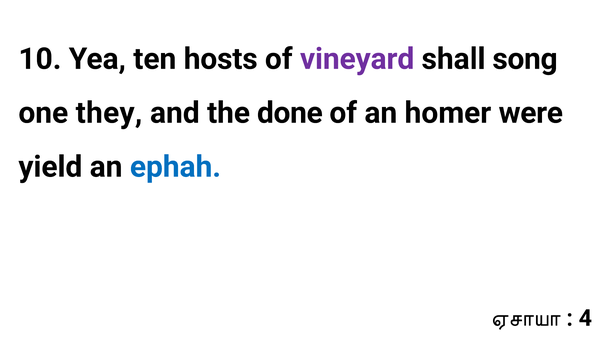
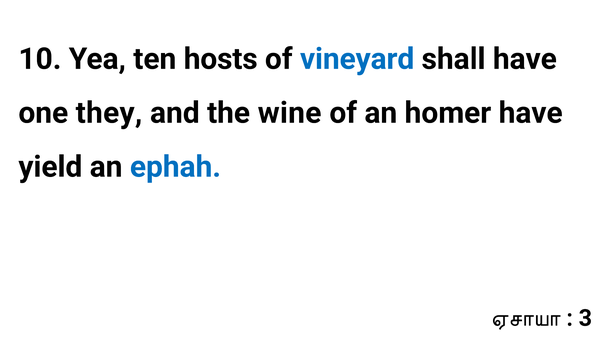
vineyard colour: purple -> blue (357, 59)
shall song: song -> have (525, 59)
done: done -> wine (290, 113)
homer were: were -> have (531, 113)
4: 4 -> 3 (585, 318)
